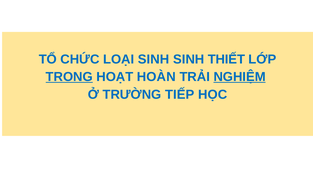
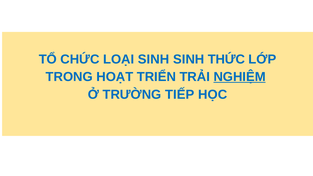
THIẾT: THIẾT -> THỨC (226, 59)
TRONG underline: present -> none (69, 77)
HOÀN: HOÀN -> TRIỂN (156, 77)
